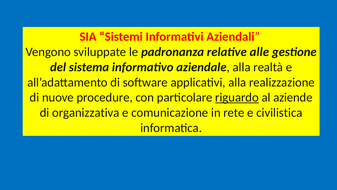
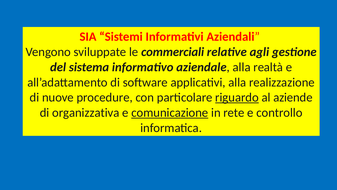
padronanza: padronanza -> commerciali (173, 52)
alle: alle -> agli (259, 52)
comunicazione underline: none -> present (170, 112)
civilistica: civilistica -> controllo (279, 112)
